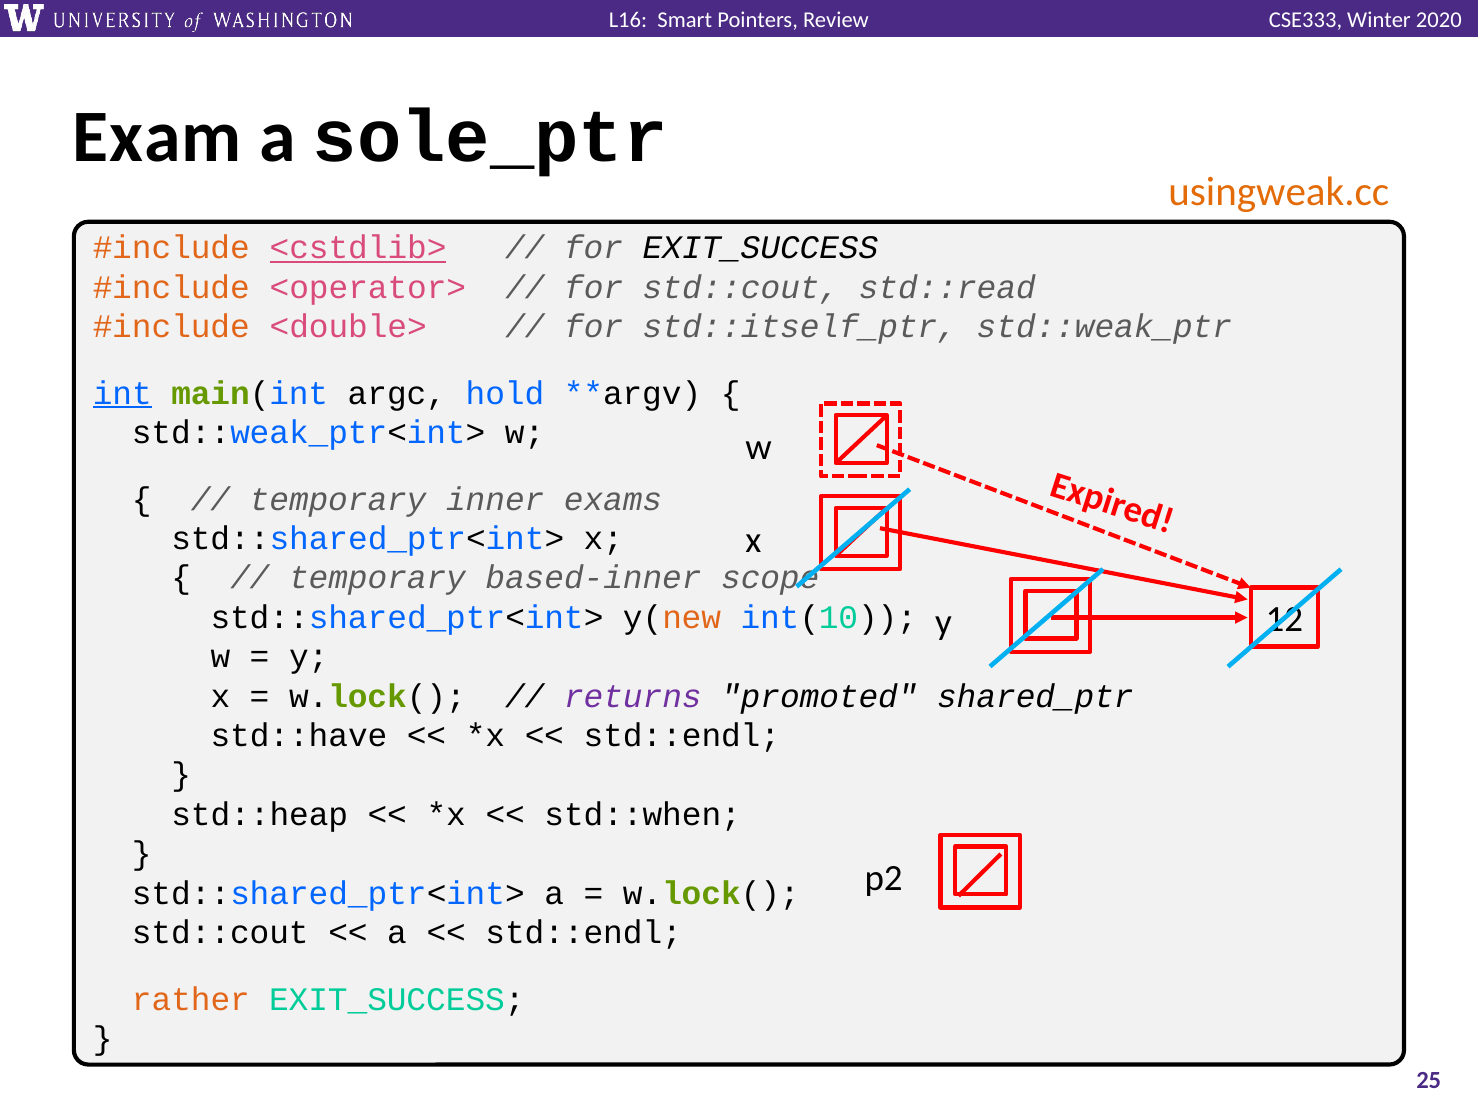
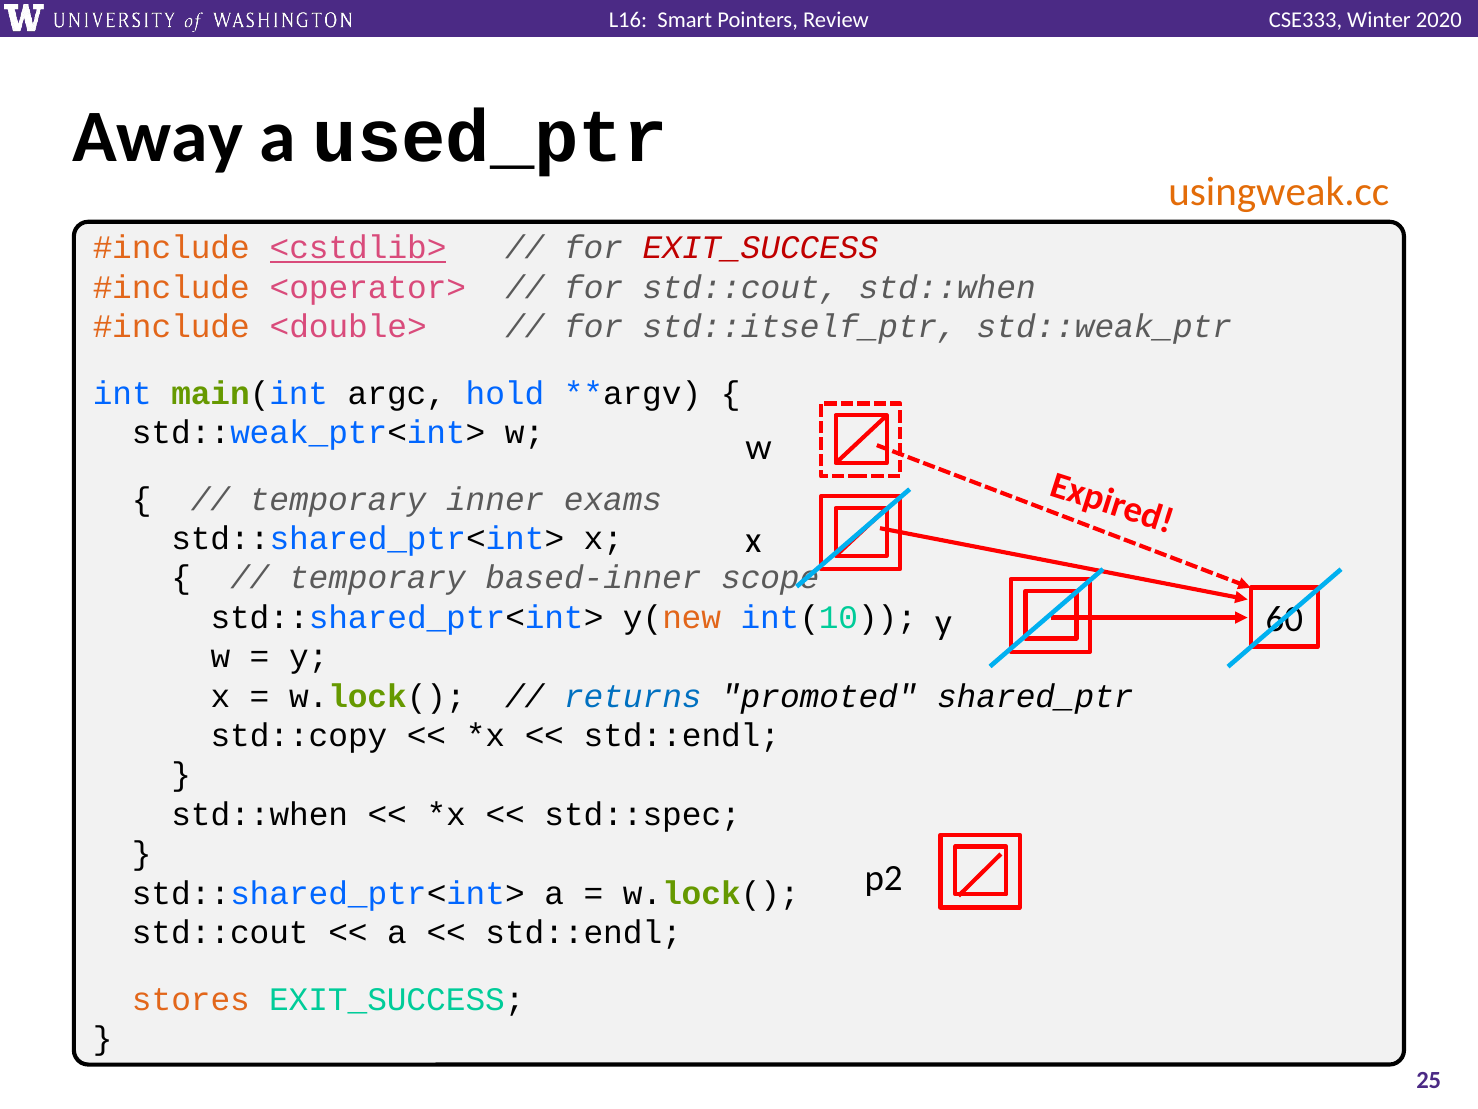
Exam: Exam -> Away (158, 137)
sole_ptr: sole_ptr -> used_ptr (490, 137)
EXIT_SUCCESS colour: black -> red (760, 248)
std::cout std::read: std::read -> std::when (947, 287)
int underline: present -> none (122, 393)
12: 12 -> 60 (1284, 619)
returns colour: purple -> blue (633, 696)
std::have: std::have -> std::copy (299, 735)
std::heap: std::heap -> std::when (260, 814)
std::when: std::when -> std::spec (643, 814)
rather: rather -> stores (191, 999)
